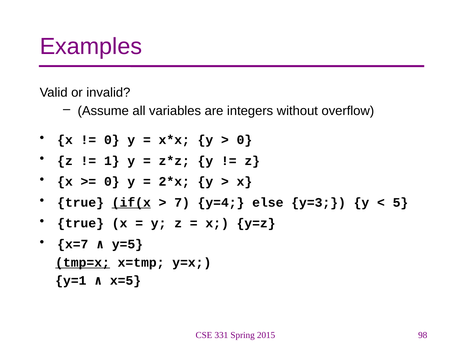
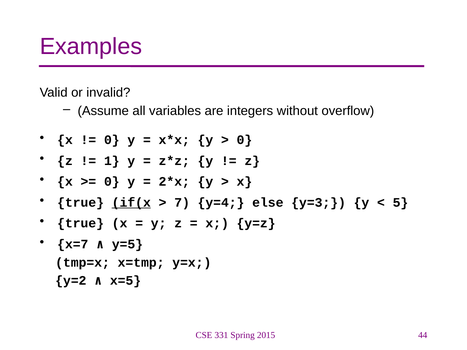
tmp=x underline: present -> none (83, 263)
y=1: y=1 -> y=2 (71, 281)
98: 98 -> 44 (423, 335)
